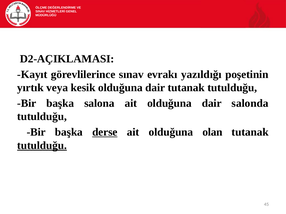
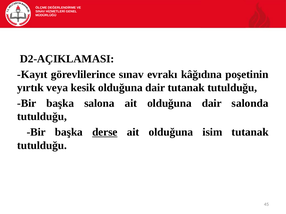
yazıldığı: yazıldığı -> kâğıdına (201, 75)
olan: olan -> isim (212, 132)
tutulduğu underline: present -> none (42, 146)
